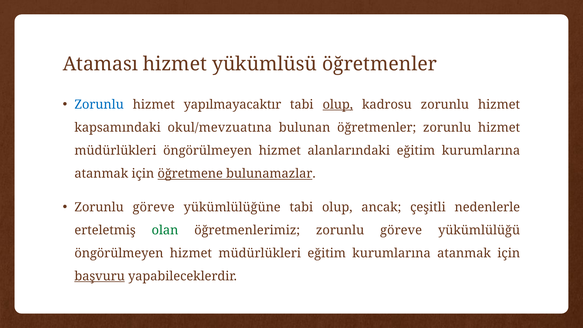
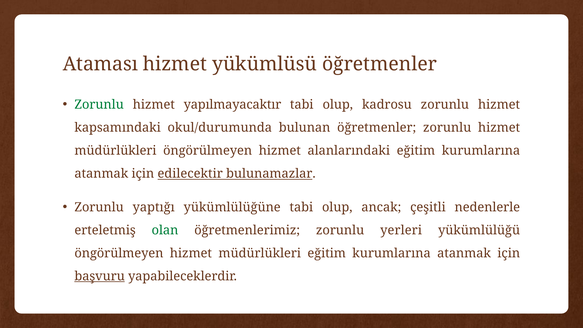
Zorunlu colour: blue -> green (99, 105)
olup underline: present -> none (338, 105)
okul/mevzuatına: okul/mevzuatına -> okul/durumunda (220, 128)
öğretmene: öğretmene -> edilecektir (190, 173)
göreve: göreve -> yaptığı (154, 207)
öğretmenlerimiz zorunlu göreve: göreve -> yerleri (401, 230)
